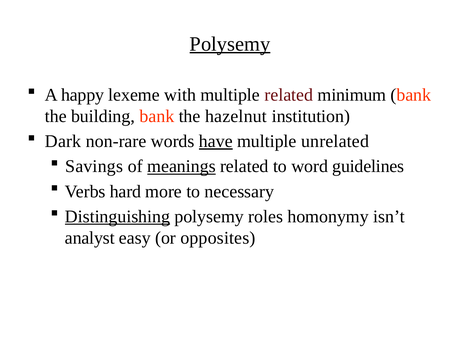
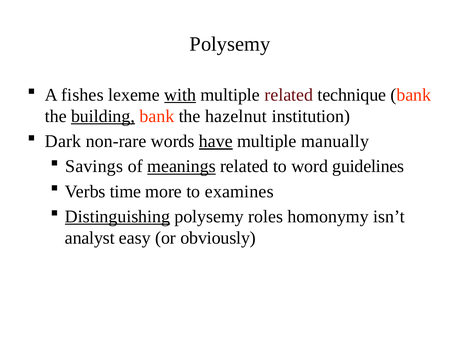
Polysemy underline: present -> none (230, 44)
happy: happy -> fishes (82, 95)
with underline: none -> present (180, 95)
minimum: minimum -> technique (352, 95)
building underline: none -> present (103, 116)
unrelated: unrelated -> manually (335, 141)
hard: hard -> time (125, 191)
necessary: necessary -> examines (239, 191)
opposites: opposites -> obviously (218, 238)
